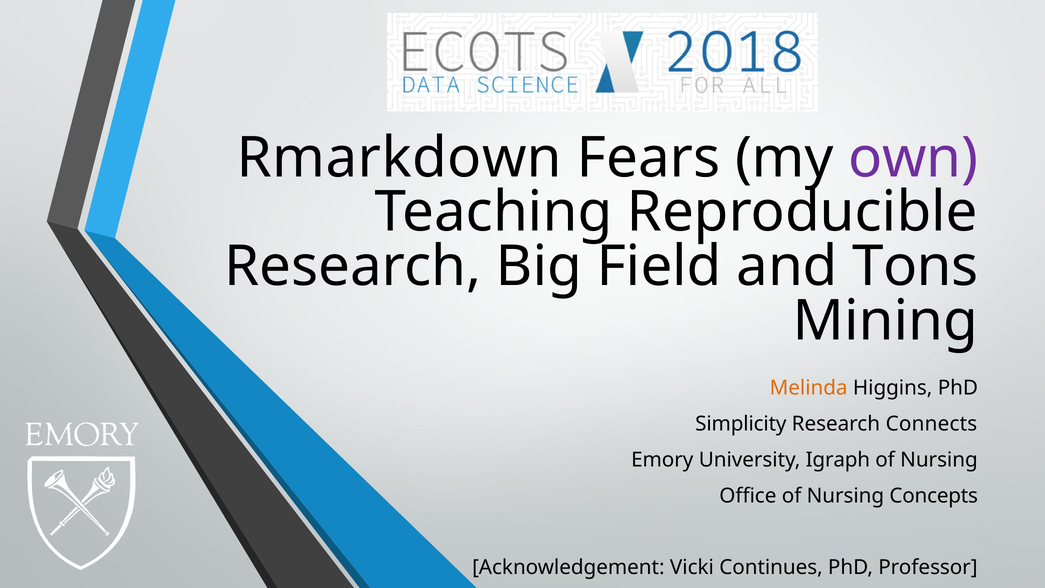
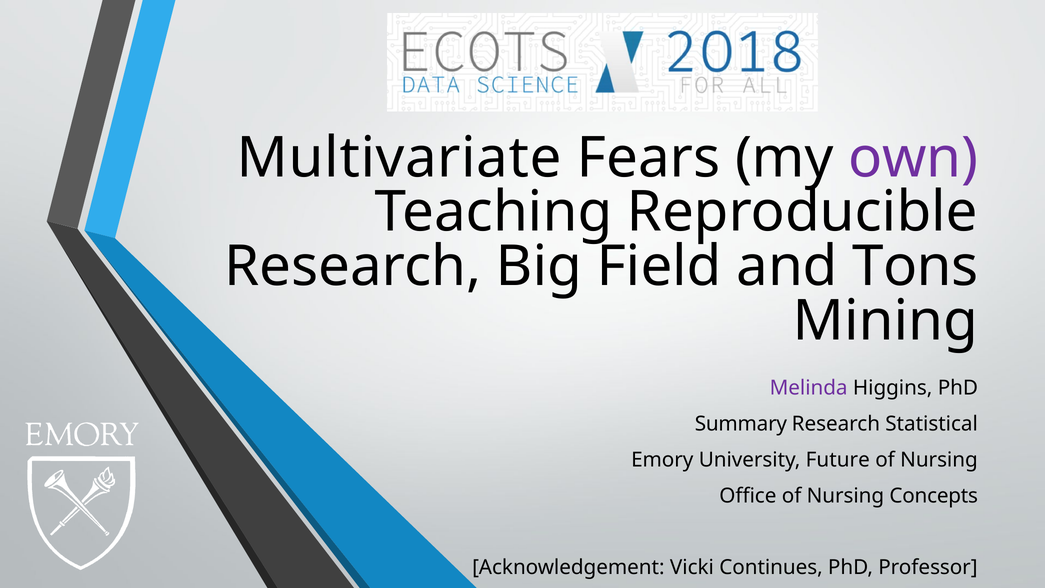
Rmarkdown: Rmarkdown -> Multivariate (399, 158)
Melinda colour: orange -> purple (809, 388)
Simplicity: Simplicity -> Summary (741, 424)
Connects: Connects -> Statistical (932, 424)
Igraph: Igraph -> Future (838, 460)
